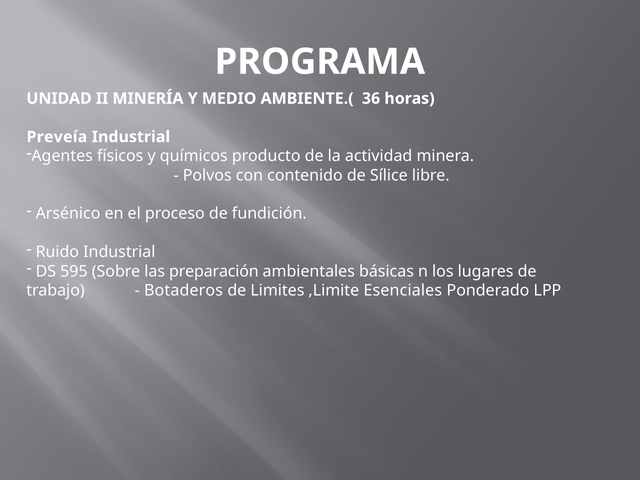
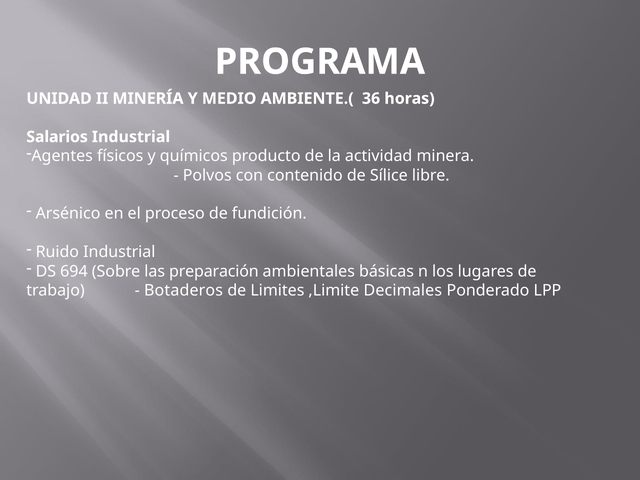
Preveía: Preveía -> Salarios (57, 137)
595: 595 -> 694 (74, 271)
Esenciales: Esenciales -> Decimales (403, 291)
